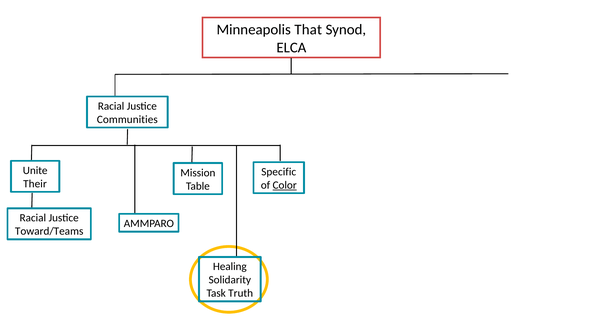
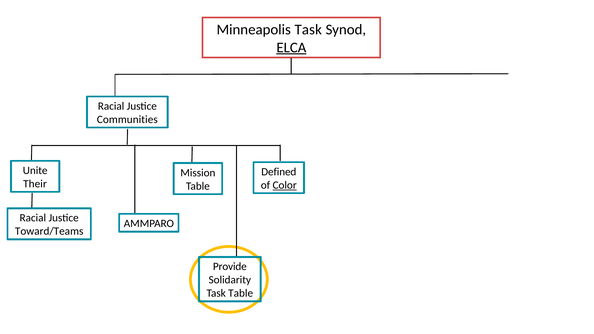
Minneapolis That: That -> Task (308, 30)
ELCA underline: none -> present (291, 48)
Specific: Specific -> Defined (279, 172)
Healing: Healing -> Provide (230, 267)
Task Truth: Truth -> Table (241, 293)
